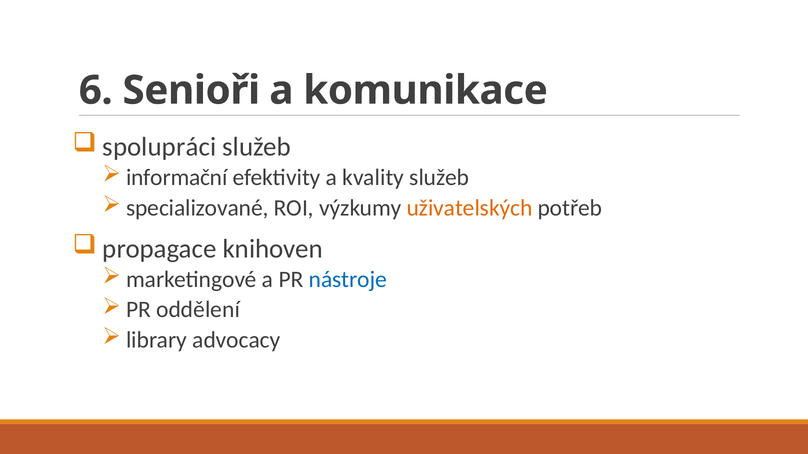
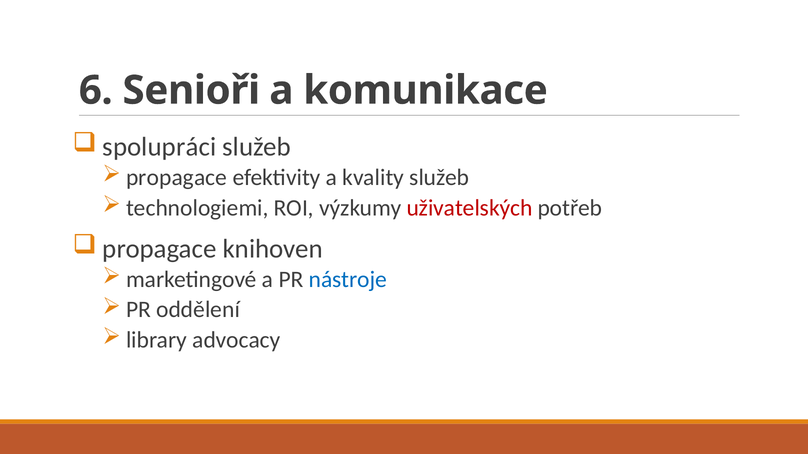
informační: informační -> propagace (177, 178)
specializované: specializované -> technologiemi (197, 208)
uživatelských colour: orange -> red (470, 208)
